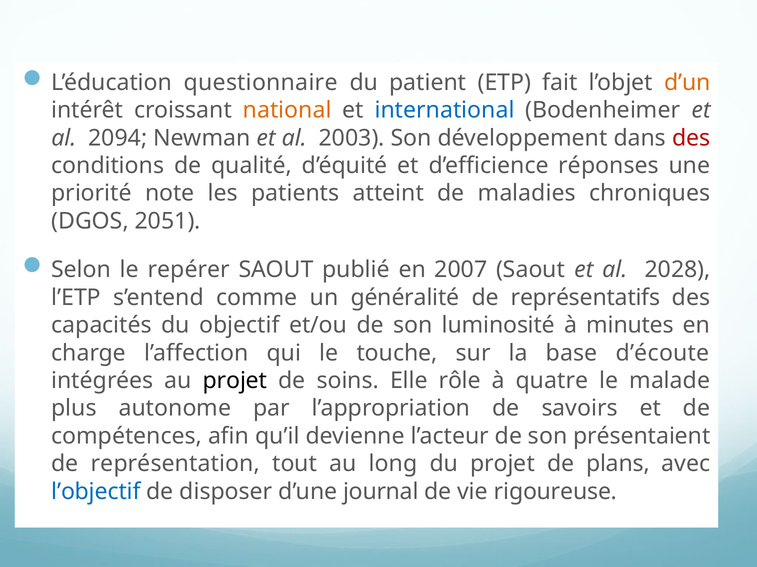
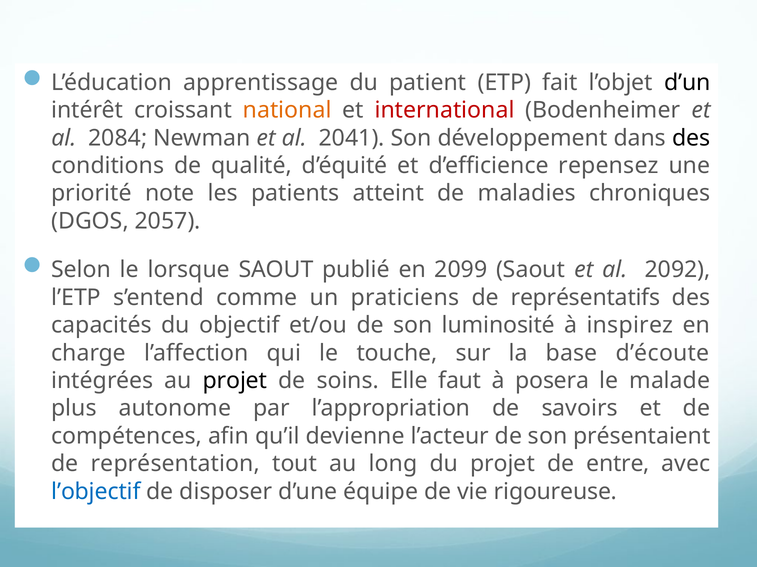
questionnaire: questionnaire -> apprentissage (261, 83)
d’un colour: orange -> black (687, 83)
international colour: blue -> red (445, 110)
2094: 2094 -> 2084 (118, 138)
2003: 2003 -> 2041 (352, 138)
des colour: red -> black (691, 138)
réponses: réponses -> repensez (609, 166)
2051: 2051 -> 2057 (168, 221)
repérer: repérer -> lorsque (189, 270)
2007: 2007 -> 2099 (461, 270)
2028: 2028 -> 2092 (678, 270)
généralité: généralité -> praticiens (405, 298)
minutes: minutes -> inspirez (630, 326)
rôle: rôle -> faut (460, 381)
quatre: quatre -> posera (552, 381)
plans: plans -> entre (618, 464)
journal: journal -> équipe (381, 492)
